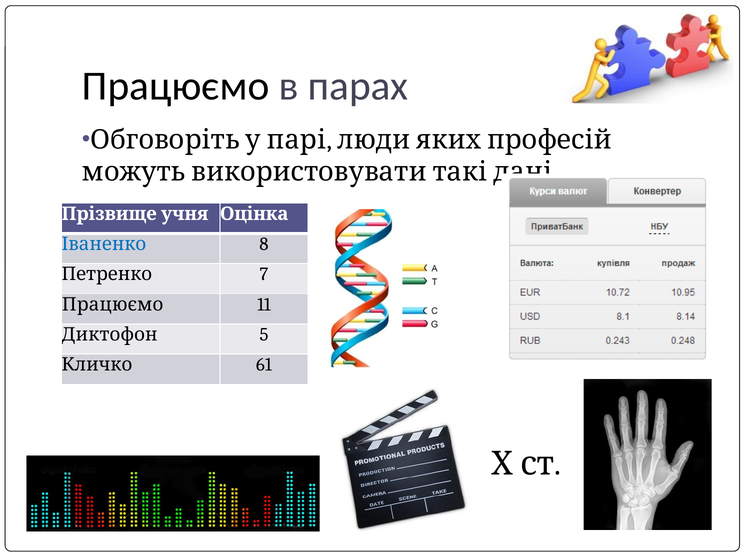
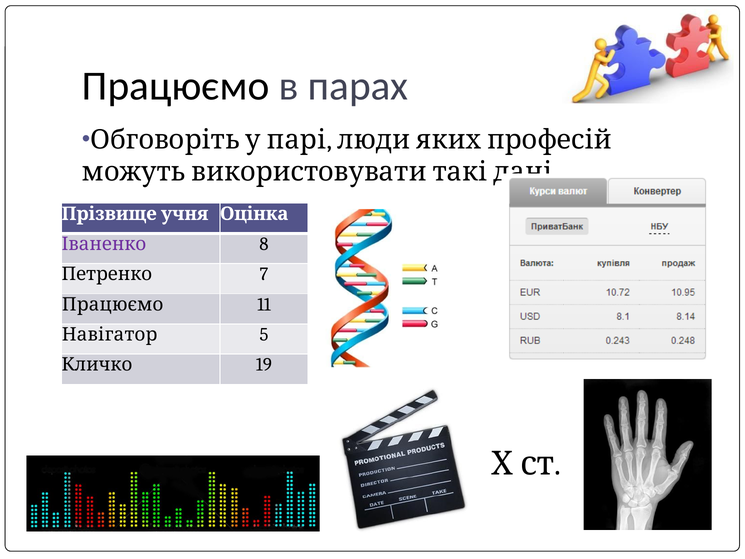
Іваненко colour: blue -> purple (104, 244)
Диктофон: Диктофон -> Навігатор (110, 335)
61: 61 -> 19 (264, 365)
